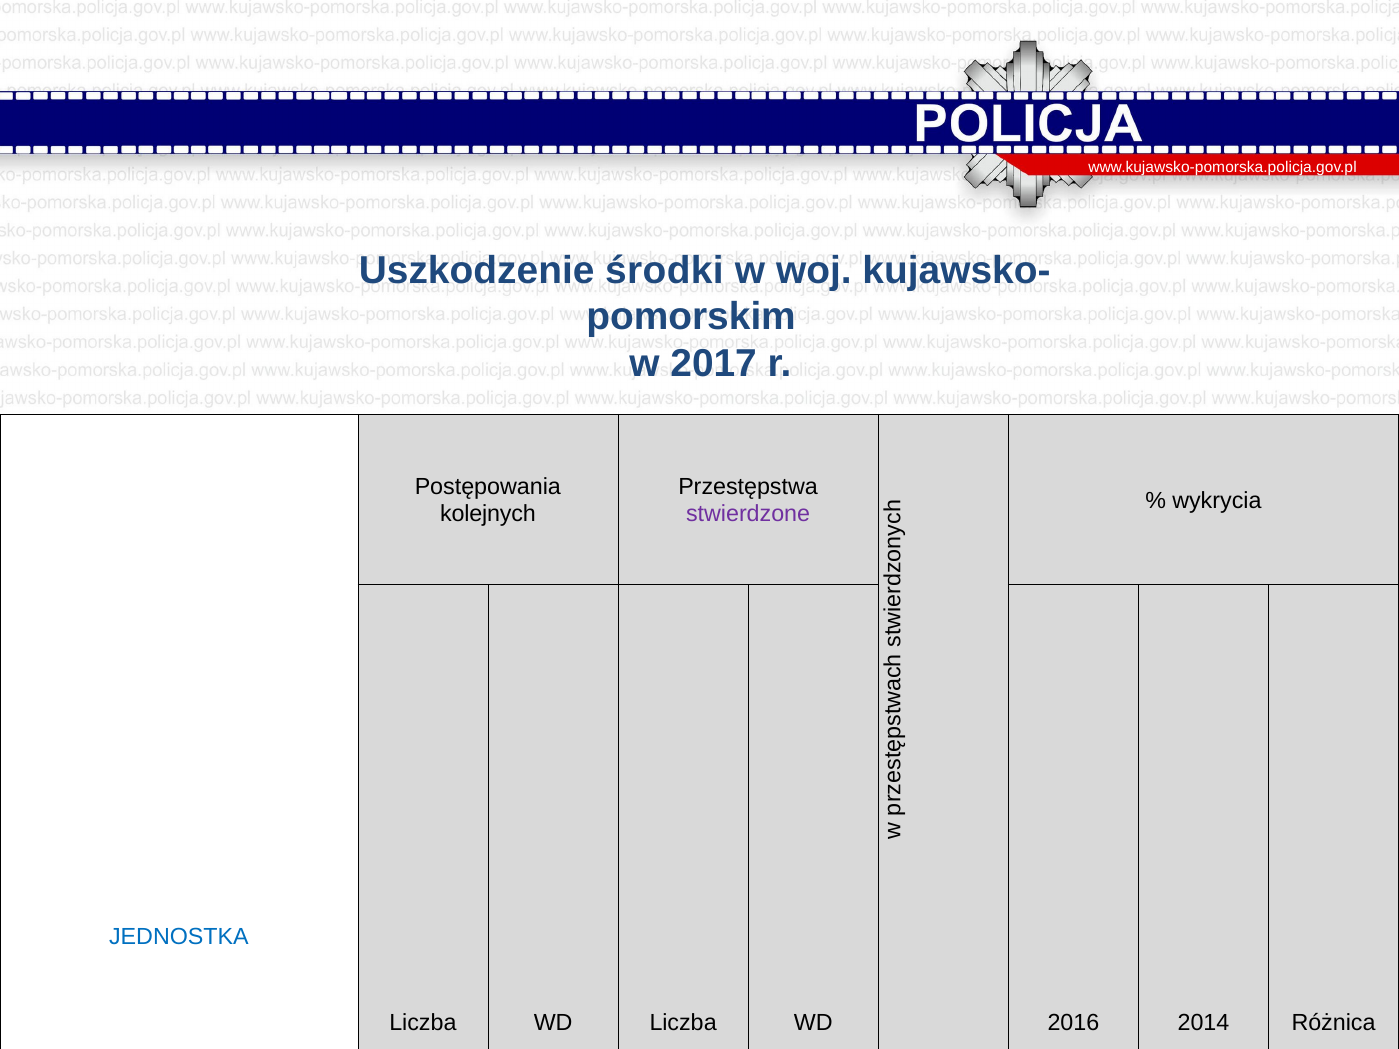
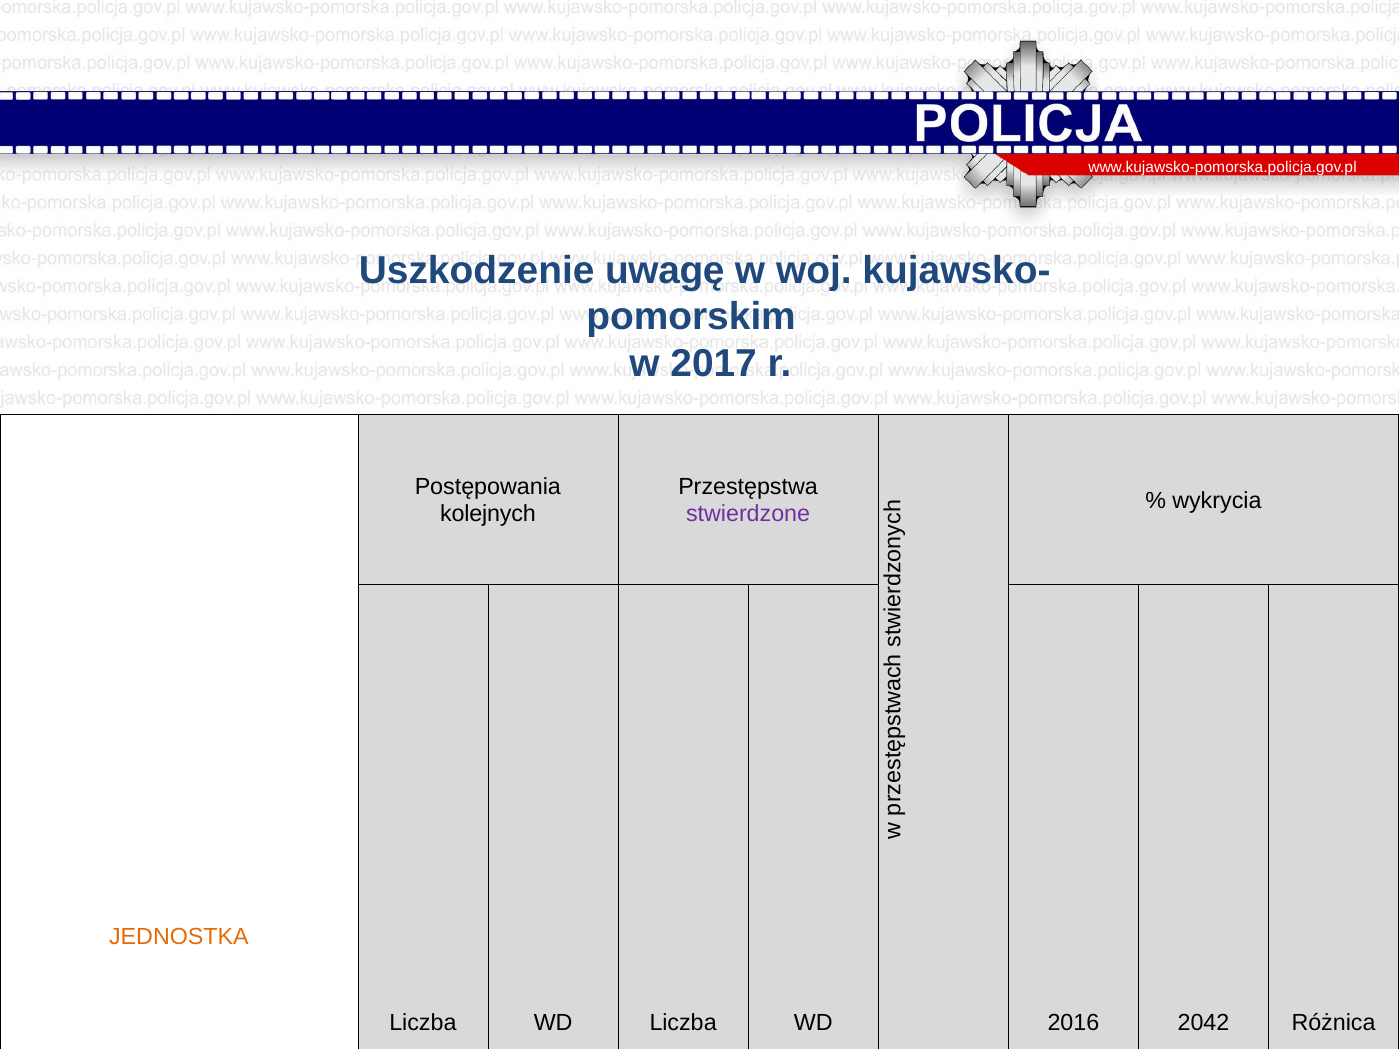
środki: środki -> uwagę (665, 270)
JEDNOSTKA colour: blue -> orange (179, 938)
2014: 2014 -> 2042 (1204, 1023)
